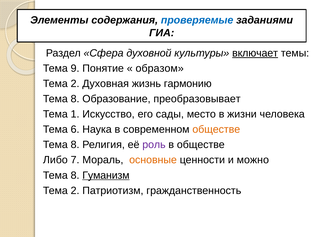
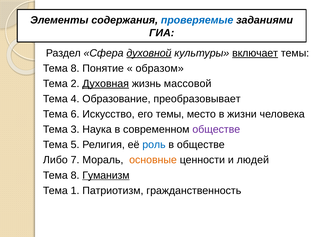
духовной underline: none -> present (149, 53)
9: 9 -> 8 (75, 68)
Духовная underline: none -> present (106, 84)
гармонию: гармонию -> массовой (188, 84)
8: 8 -> 4 (75, 99)
1: 1 -> 6 (75, 114)
его сады: сады -> темы (170, 114)
6: 6 -> 3 (75, 129)
обществе colour: orange -> purple (216, 129)
8: 8 -> 5 (75, 145)
роль colour: purple -> blue (154, 145)
можно: можно -> людей (253, 160)
2: 2 -> 1 (75, 191)
